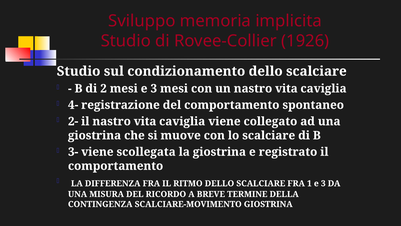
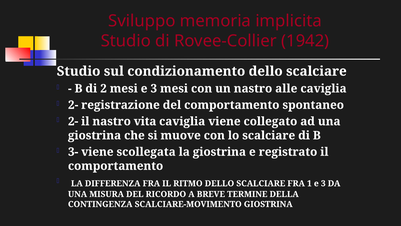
1926: 1926 -> 1942 (305, 41)
un nastro vita: vita -> alle (286, 88)
4-: 4- -> 2- (73, 105)
